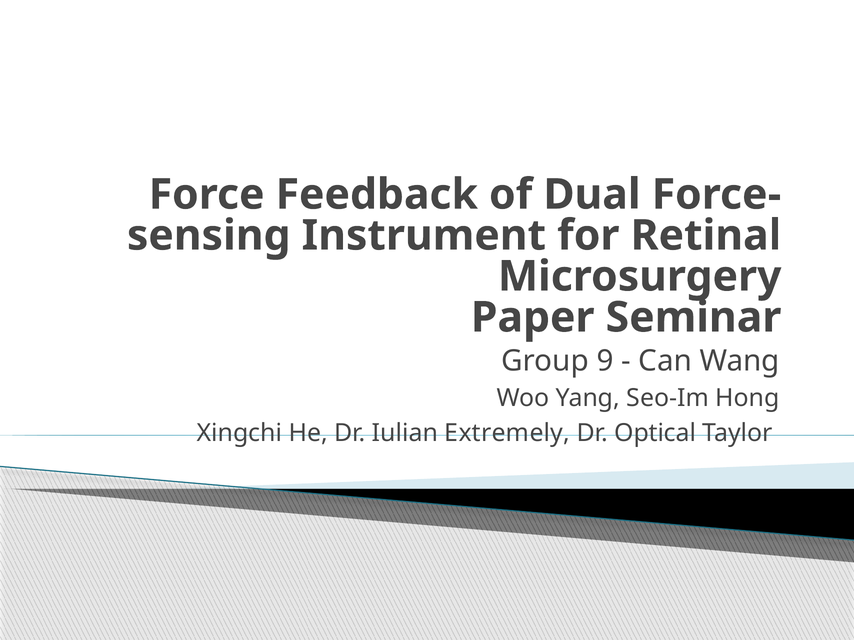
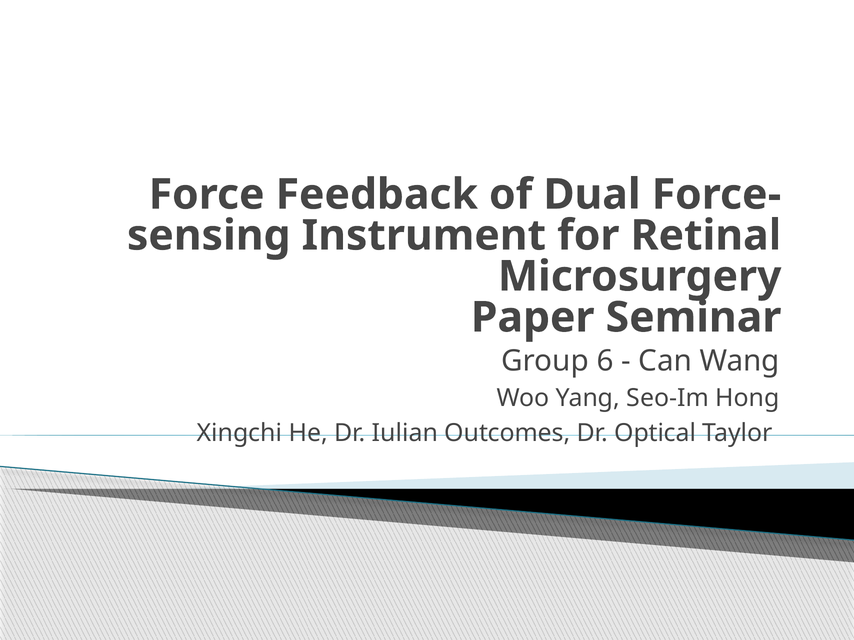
9: 9 -> 6 (605, 361)
Extremely: Extremely -> Outcomes (507, 433)
